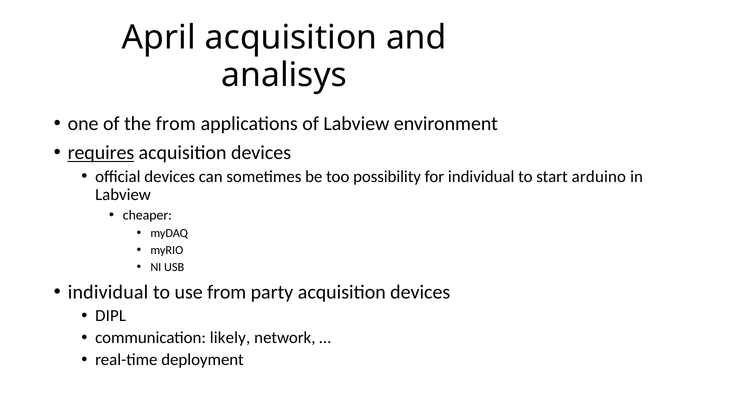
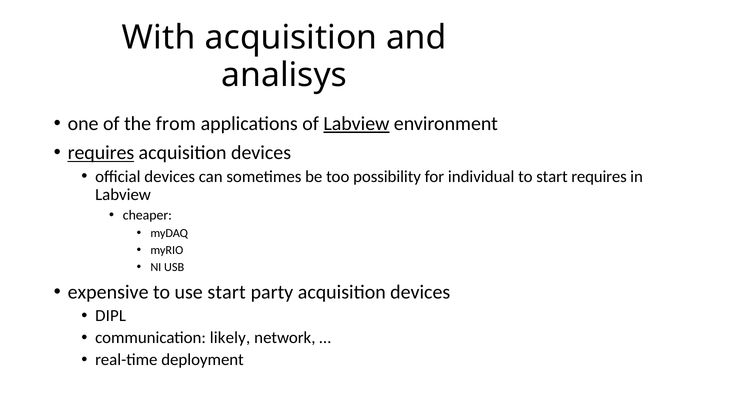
April: April -> With (159, 38)
Labview underline: none -> present (356, 124)
start arduino: arduino -> requires (599, 176)
individual: individual -> expensive (108, 292)
use from: from -> start (227, 292)
